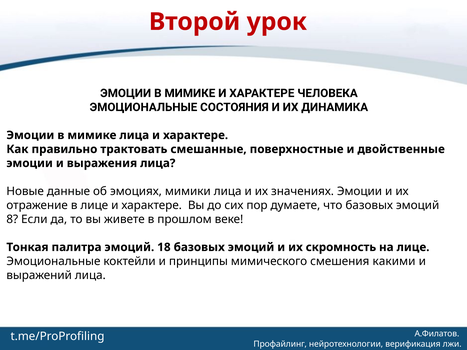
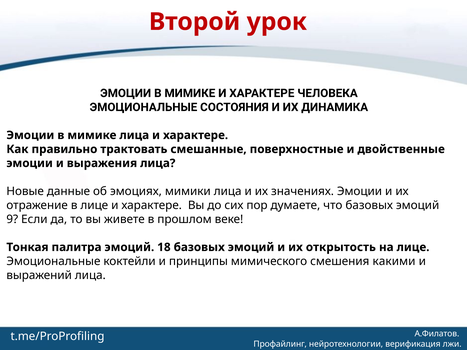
8: 8 -> 9 (12, 219)
скромность: скромность -> открытость (341, 247)
